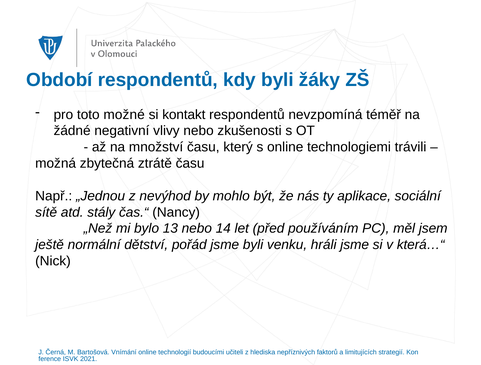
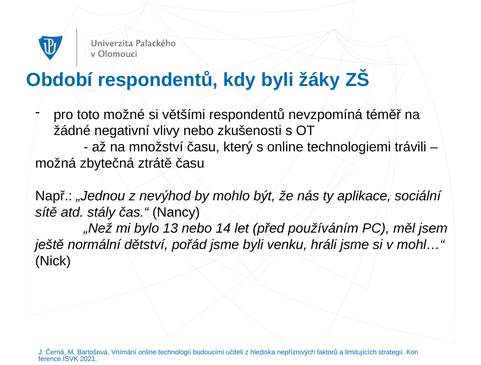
kontakt: kontakt -> většími (184, 115)
která…“: která…“ -> mohl…“ (421, 245)
